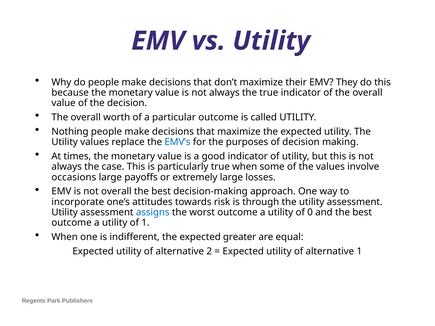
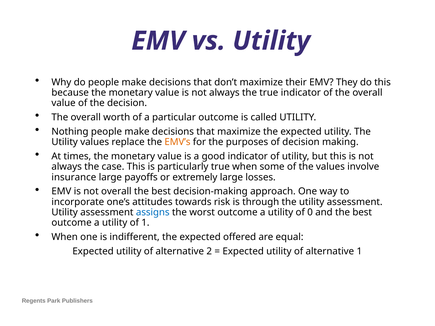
EMV’s colour: blue -> orange (177, 142)
occasions: occasions -> insurance (74, 177)
greater: greater -> offered (240, 237)
